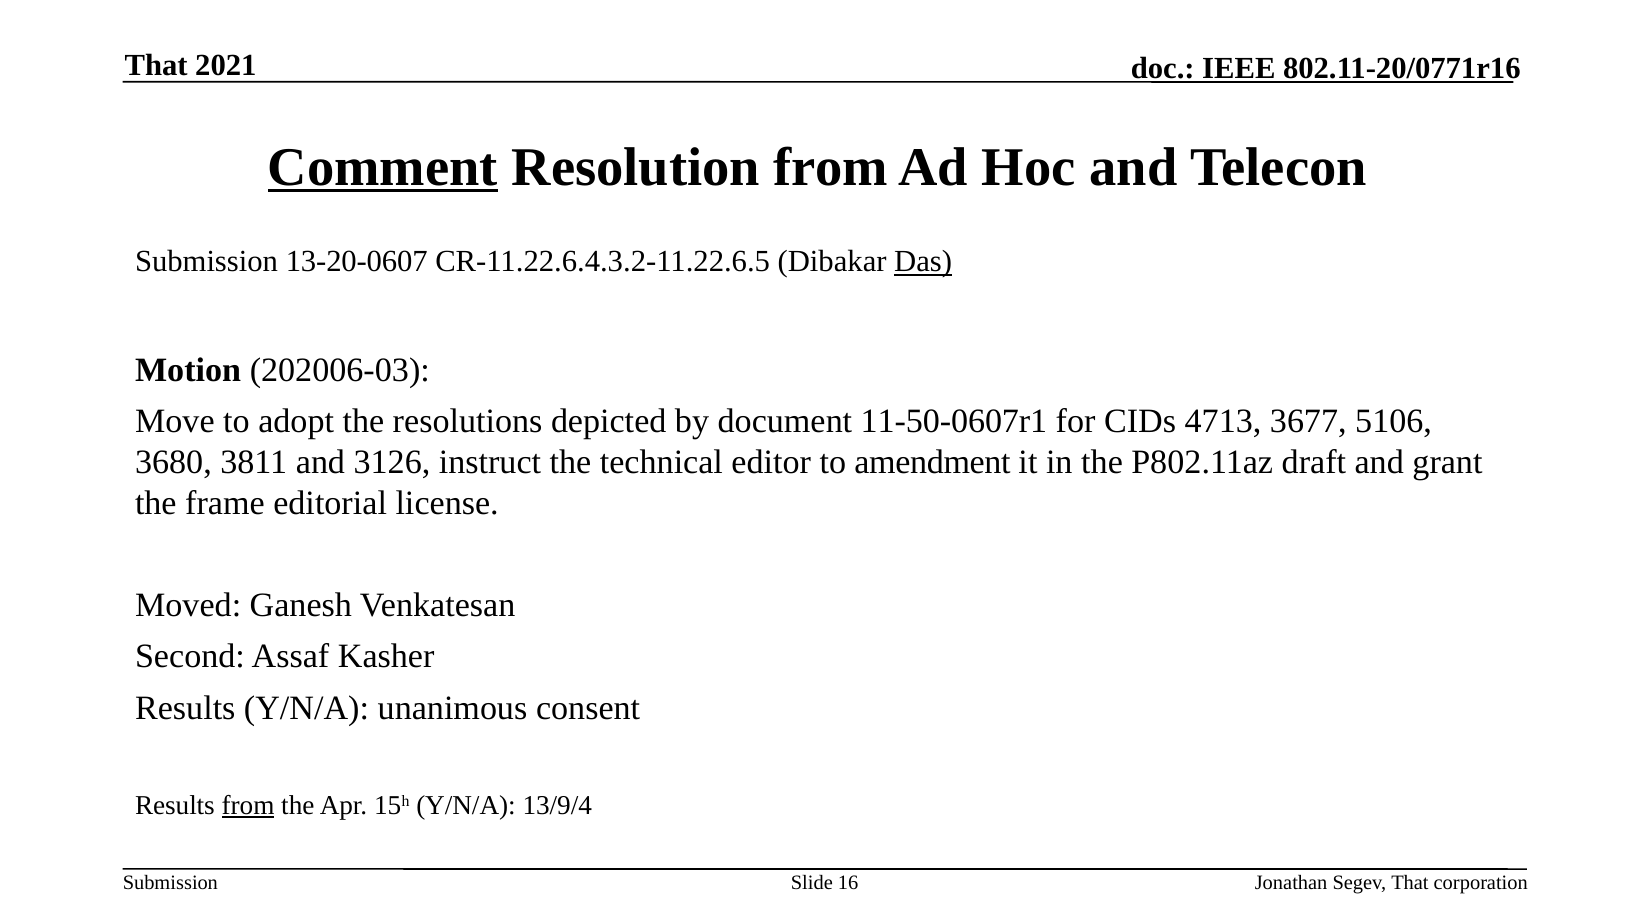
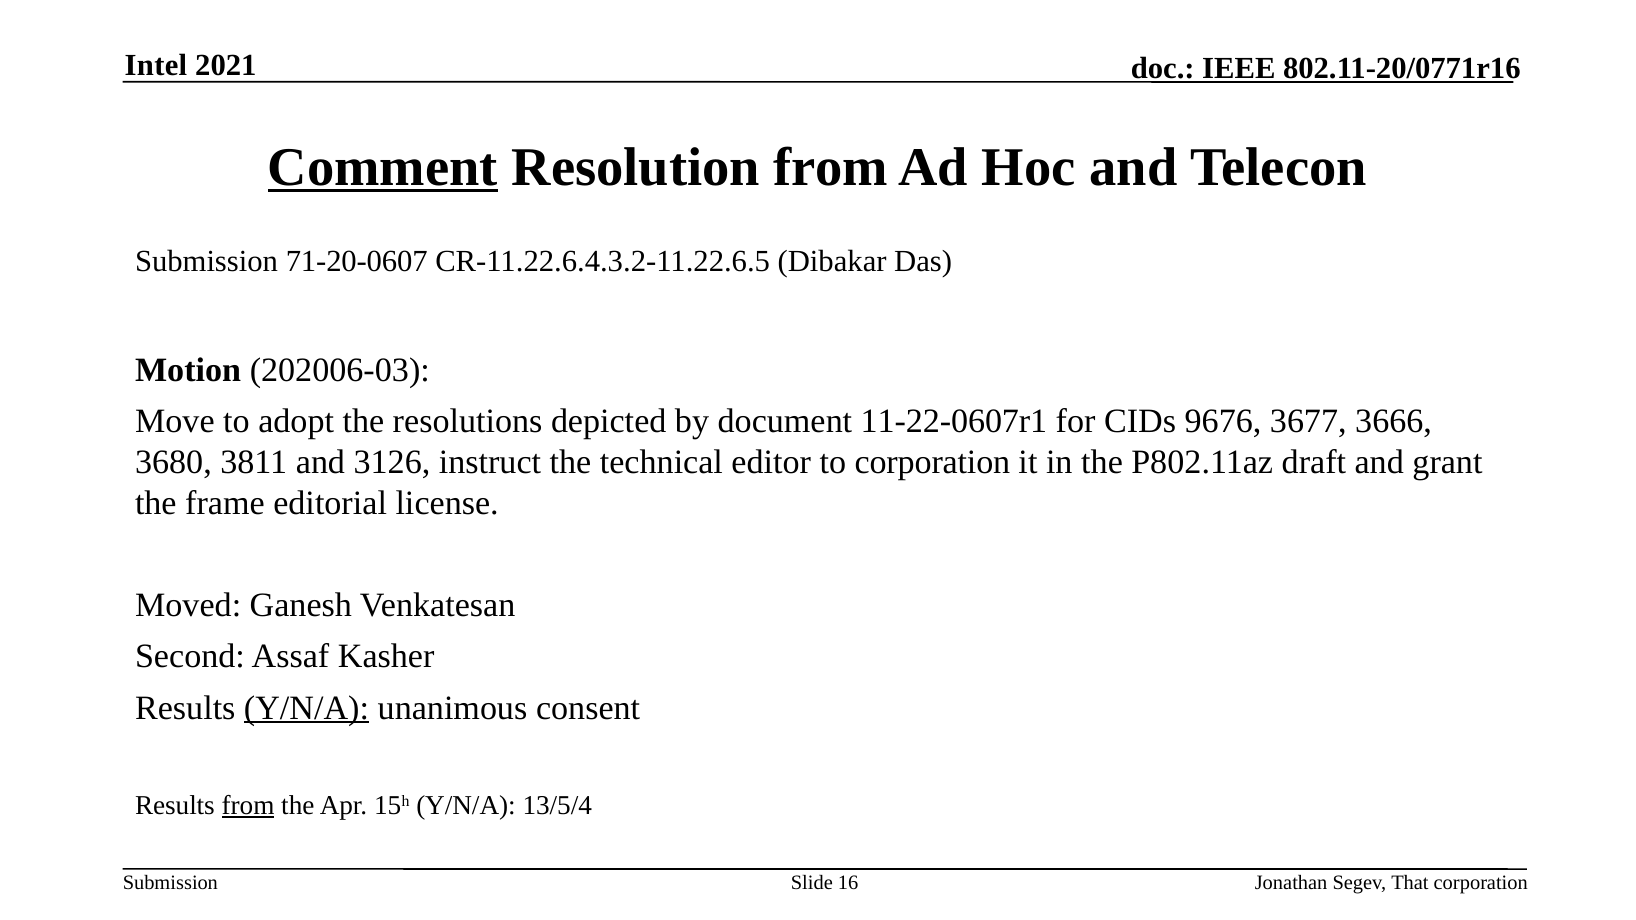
That: That -> Intel (156, 65)
13-20-0607: 13-20-0607 -> 71-20-0607 (357, 262)
Das underline: present -> none (923, 262)
11-50-0607r1: 11-50-0607r1 -> 11-22-0607r1 (954, 422)
4713: 4713 -> 9676 (1223, 422)
5106: 5106 -> 3666 (1394, 422)
to amendment: amendment -> corporation (932, 462)
Y/N/A underline: none -> present (307, 708)
13/9/4: 13/9/4 -> 13/5/4 (557, 806)
